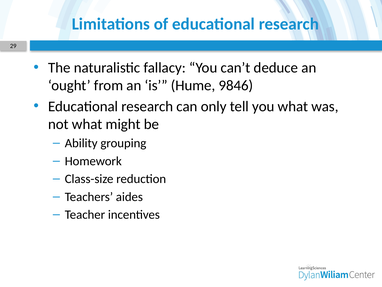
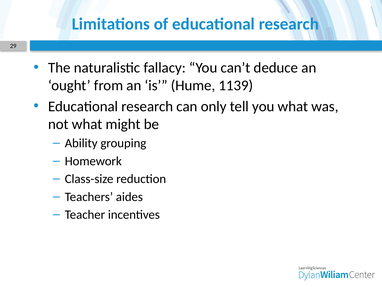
9846: 9846 -> 1139 (236, 85)
